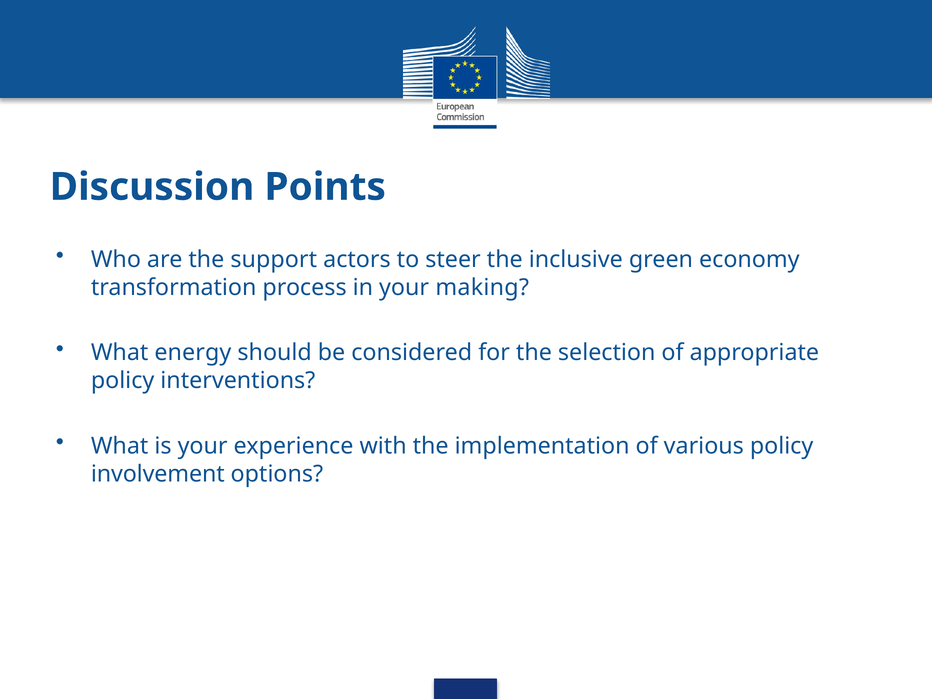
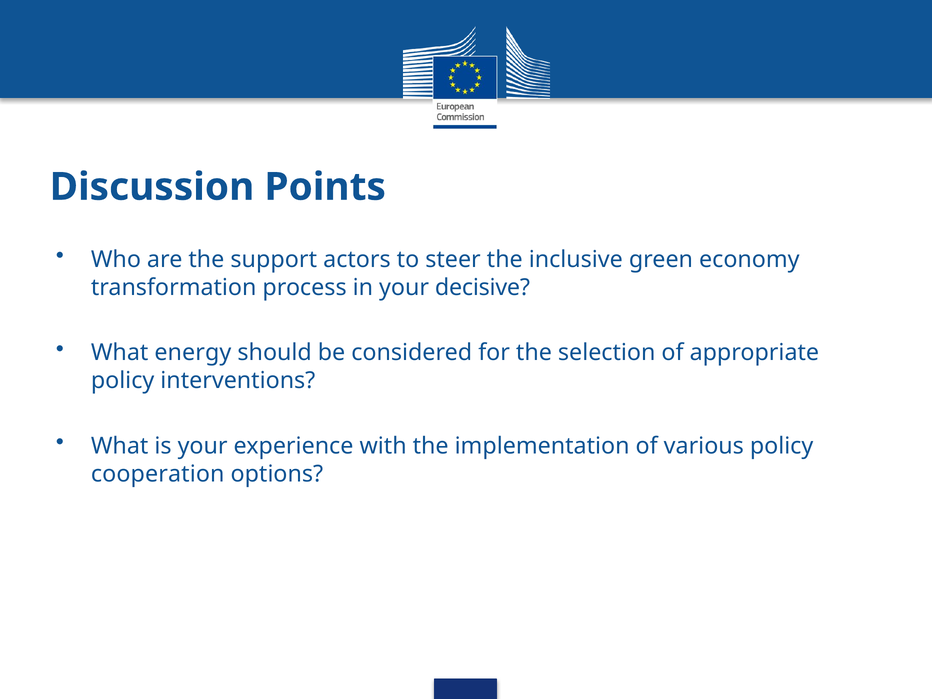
making: making -> decisive (482, 288)
involvement: involvement -> cooperation (158, 474)
